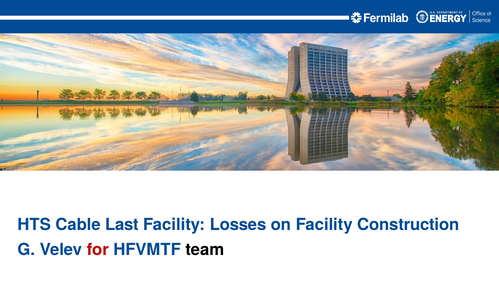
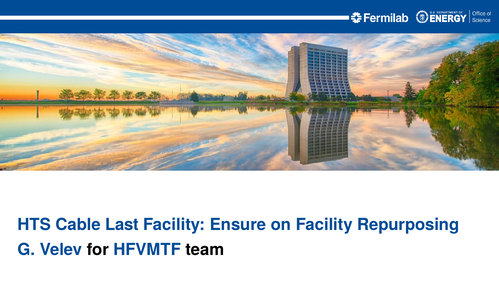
Losses: Losses -> Ensure (238, 225)
Construction: Construction -> Repurposing (408, 225)
for colour: red -> black (98, 249)
